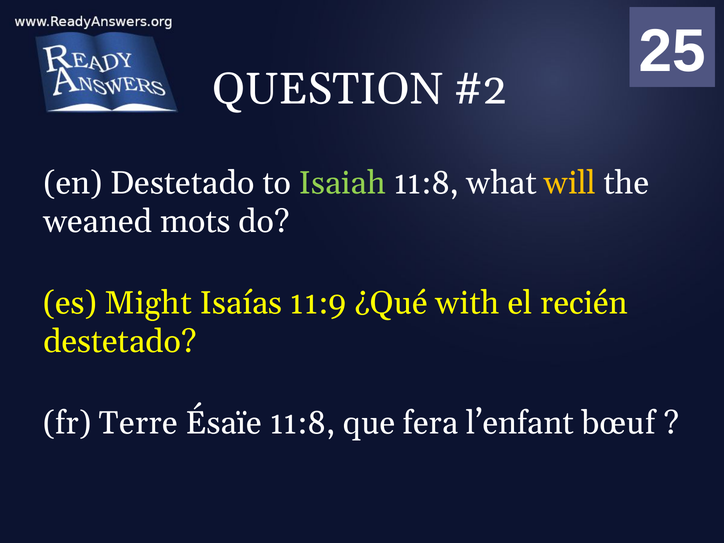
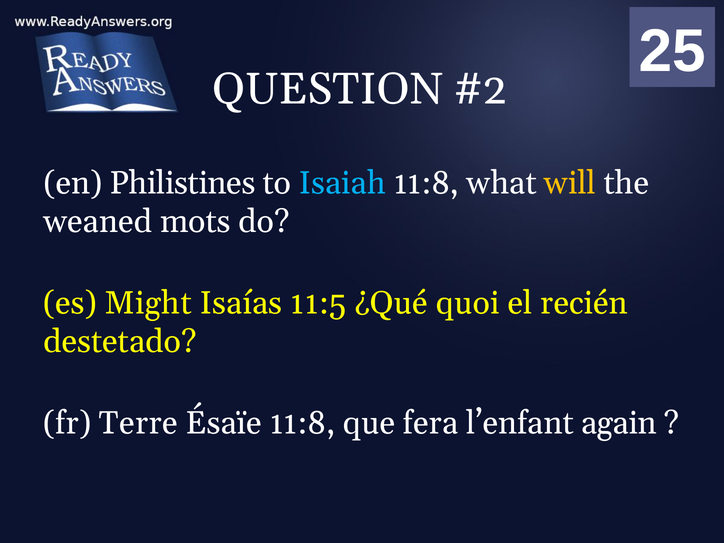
en Destetado: Destetado -> Philistines (183, 183)
Isaiah colour: light green -> light blue (342, 183)
11:9: 11:9 -> 11:5 (318, 303)
with: with -> quoi (468, 303)
bœuf: bœuf -> again (619, 423)
